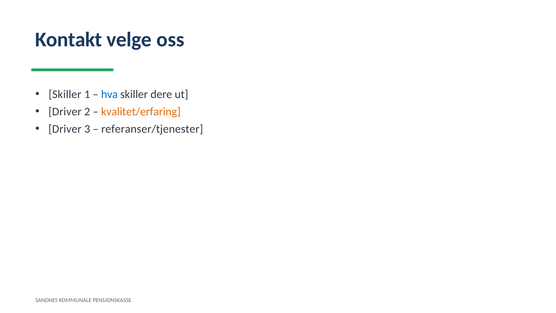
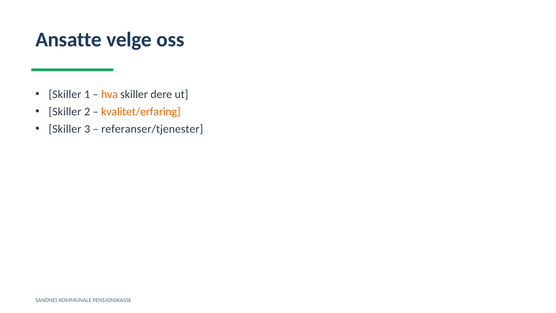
Kontakt: Kontakt -> Ansatte (69, 40)
hva colour: blue -> orange (109, 94)
Driver: Driver -> Skiller (65, 112)
Driver: Driver -> Skiller (65, 129)
